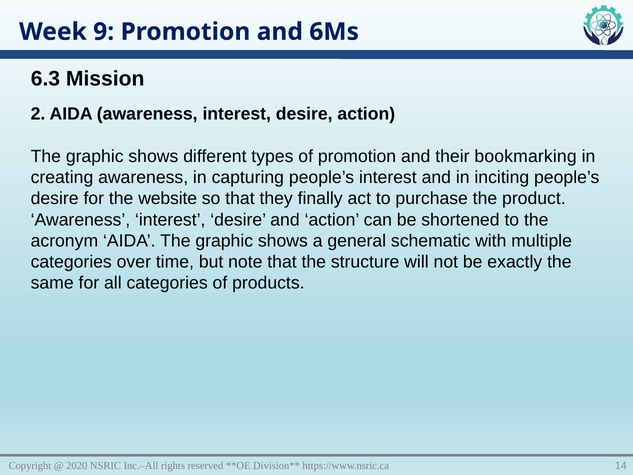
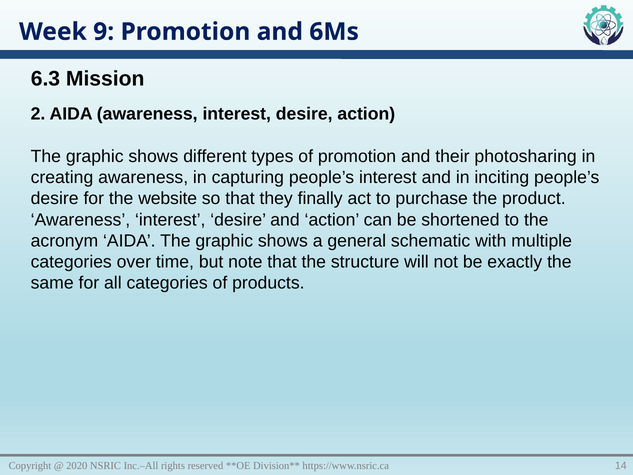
bookmarking: bookmarking -> photosharing (526, 156)
